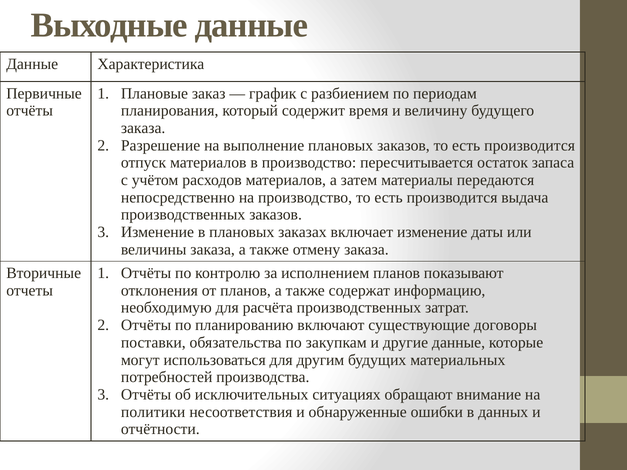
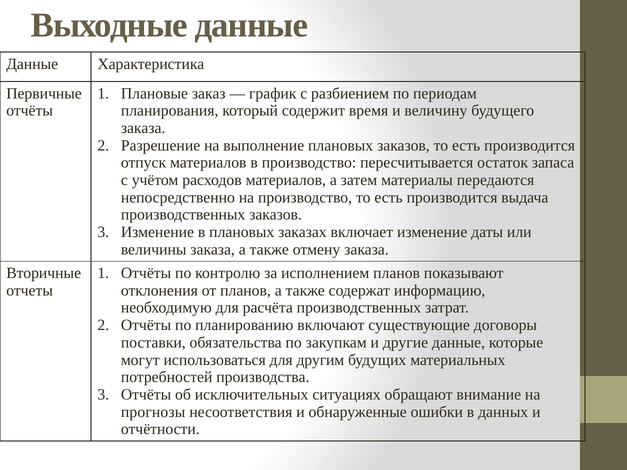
политики: политики -> прогнозы (153, 412)
